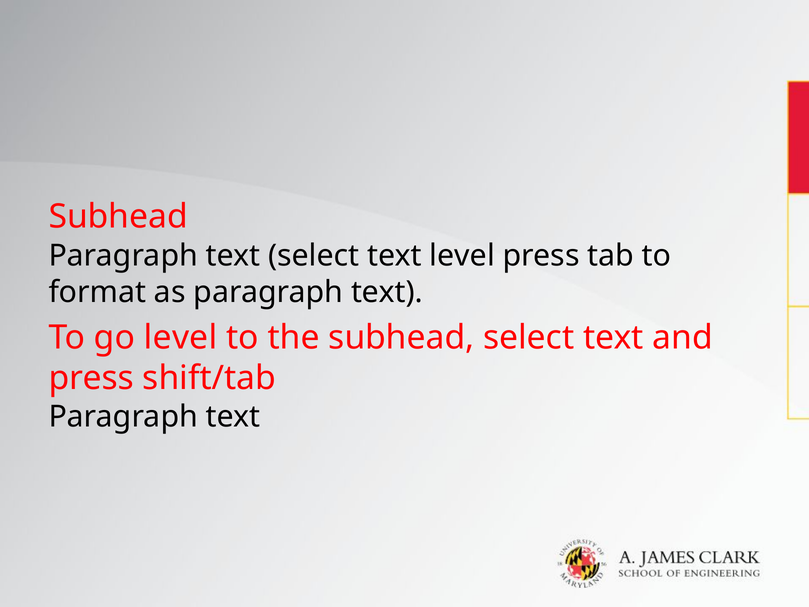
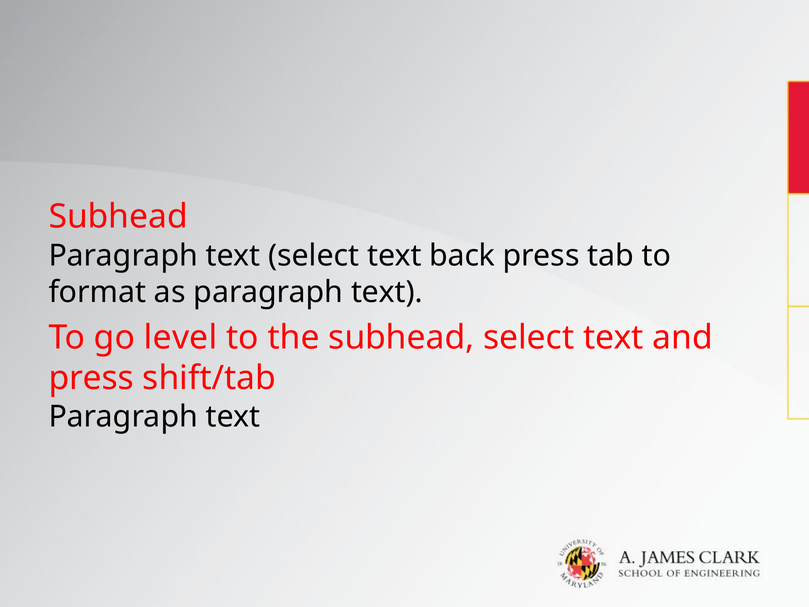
text level: level -> back (462, 256)
